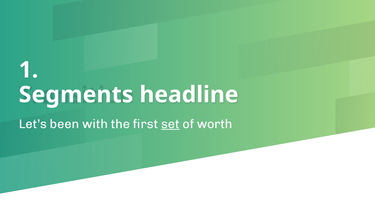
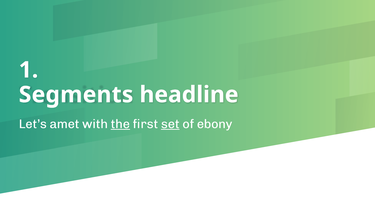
been: been -> amet (64, 124)
the underline: none -> present (120, 124)
worth: worth -> ebony (215, 124)
